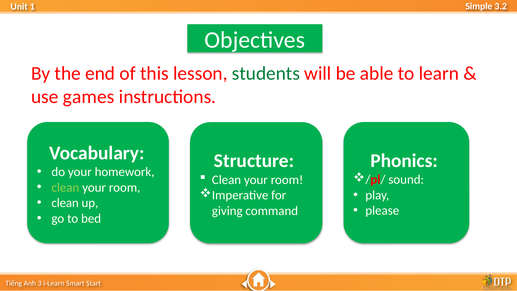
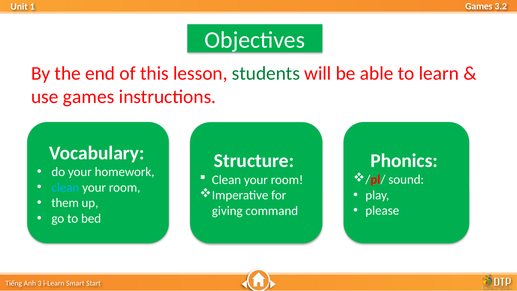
Simple: Simple -> Games (479, 6)
clean colour: light green -> light blue (65, 187)
clean: clean -> them (65, 203)
